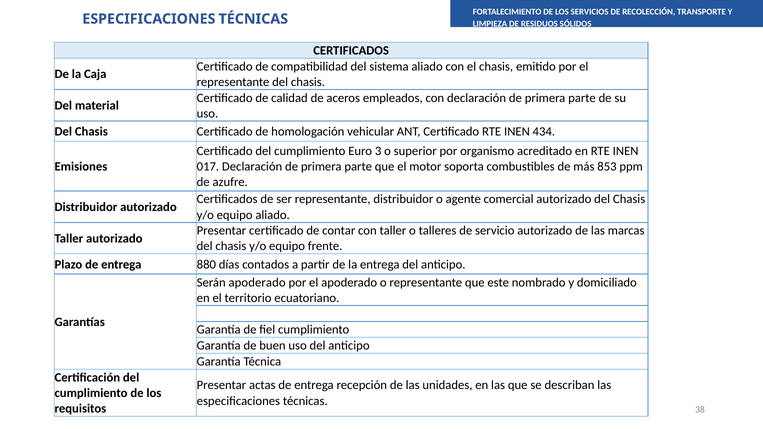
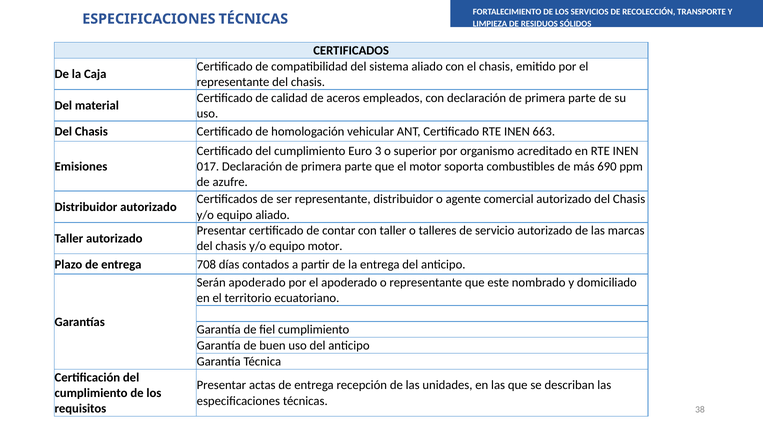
434: 434 -> 663 (544, 132)
853: 853 -> 690 (607, 166)
equipo frente: frente -> motor (325, 246)
880: 880 -> 708 (206, 264)
